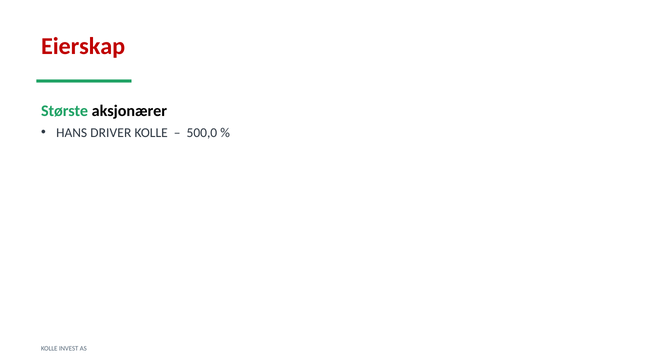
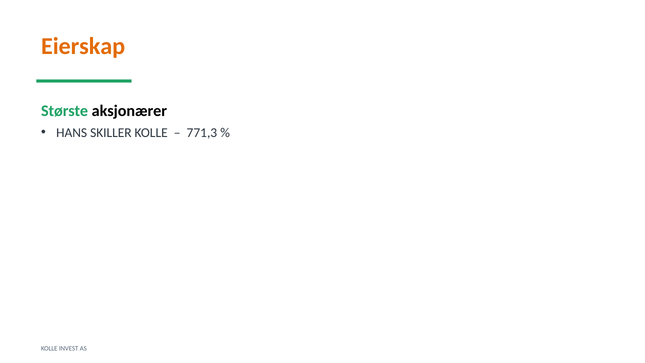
Eierskap colour: red -> orange (83, 46)
DRIVER: DRIVER -> SKILLER (111, 133)
500,0: 500,0 -> 771,3 (202, 133)
